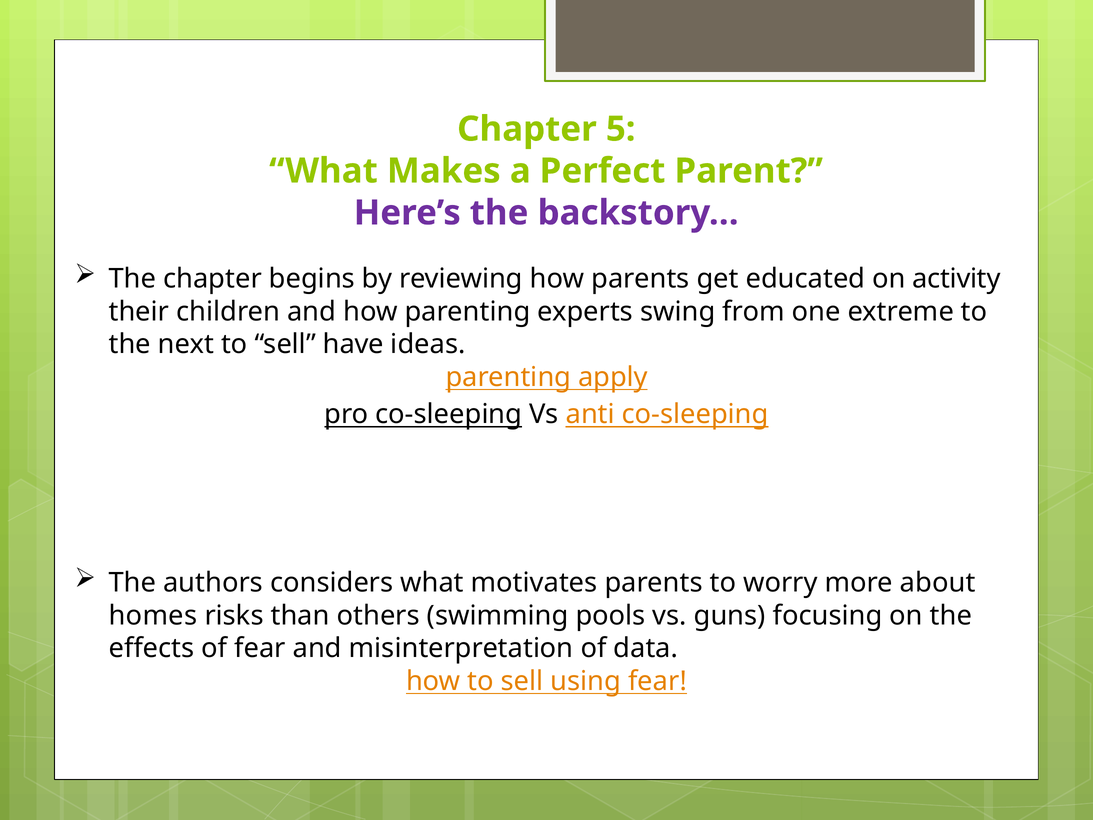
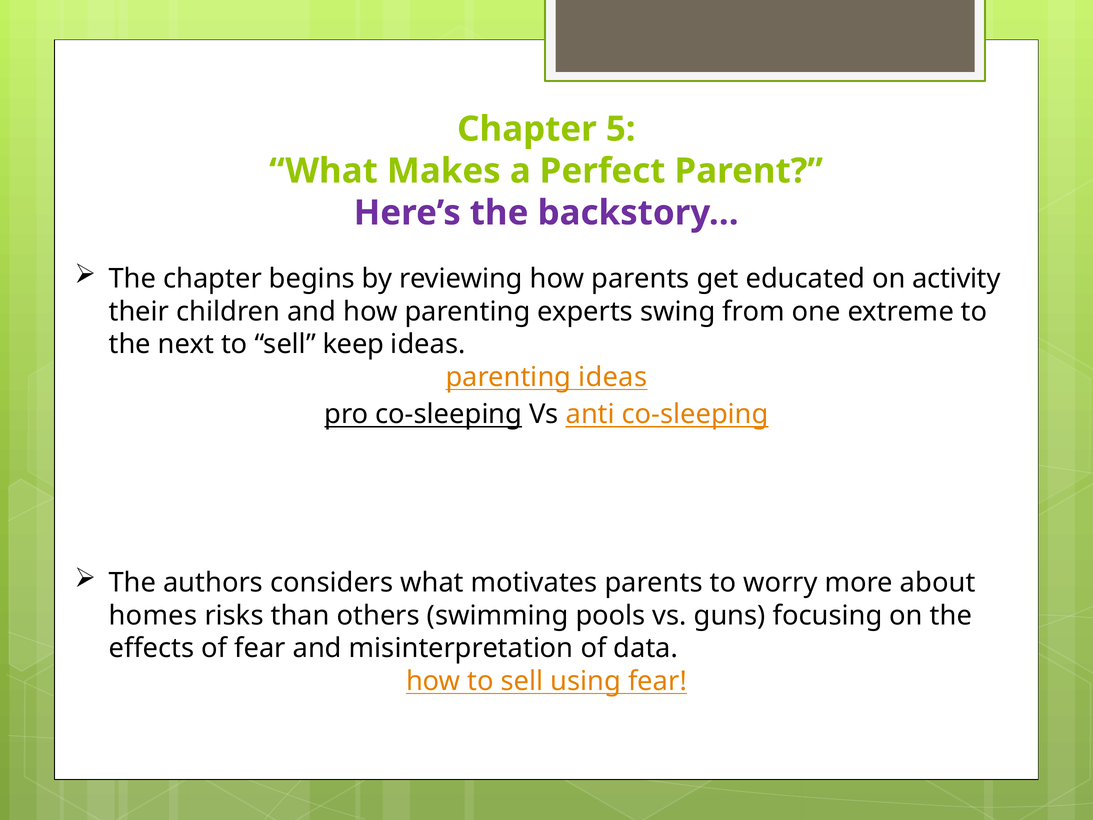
have: have -> keep (353, 344)
parenting apply: apply -> ideas (613, 377)
